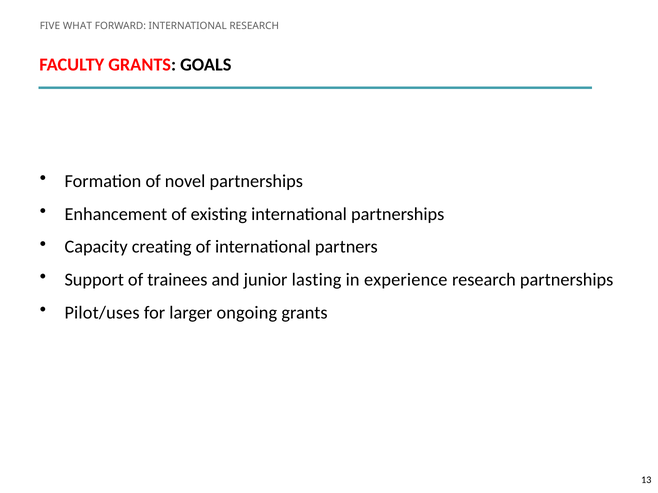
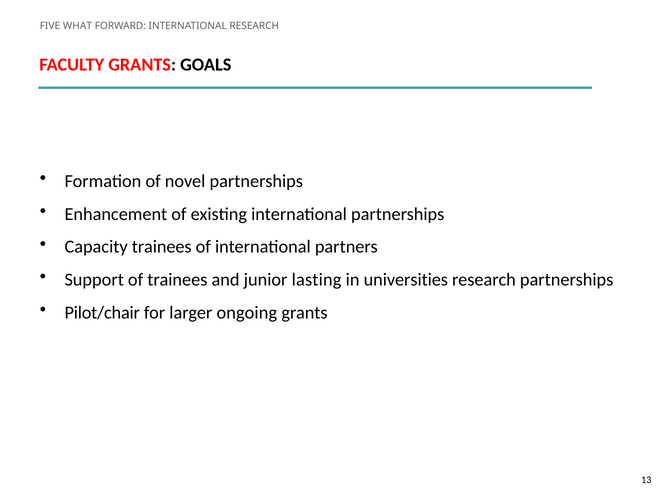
Capacity creating: creating -> trainees (162, 247)
experience: experience -> universities (406, 280)
Pilot/uses: Pilot/uses -> Pilot/chair (102, 313)
